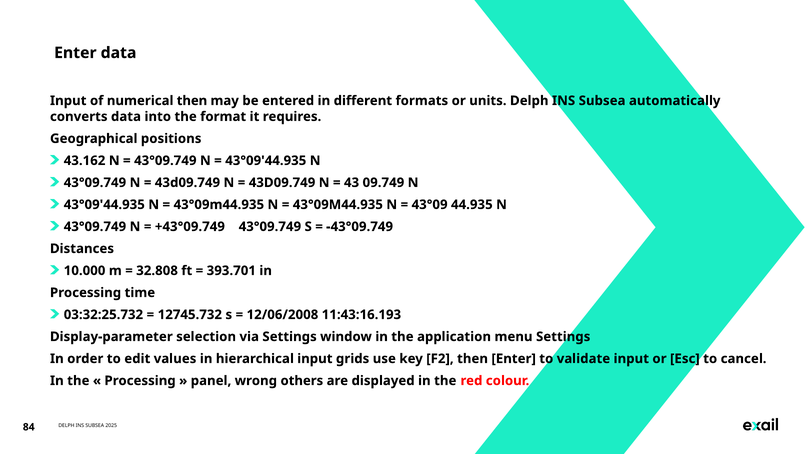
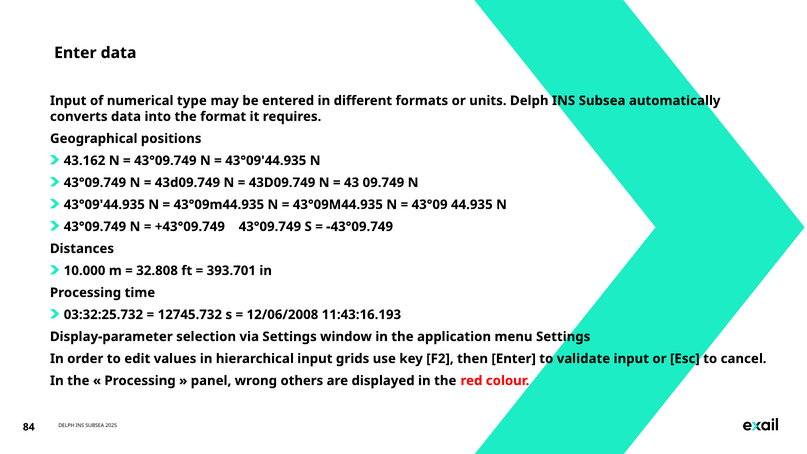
numerical then: then -> type (192, 101)
